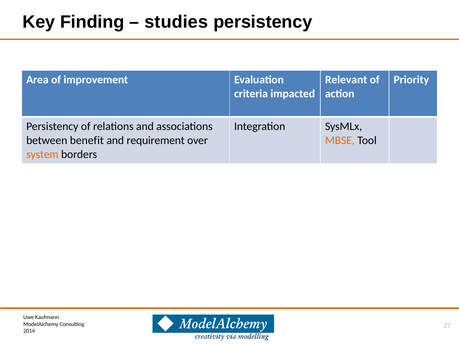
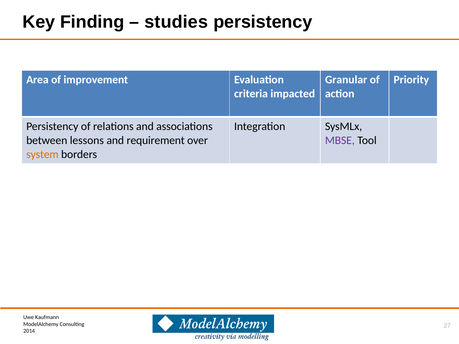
Relevant: Relevant -> Granular (346, 80)
benefit: benefit -> lessons (87, 140)
MBSE colour: orange -> purple (340, 140)
